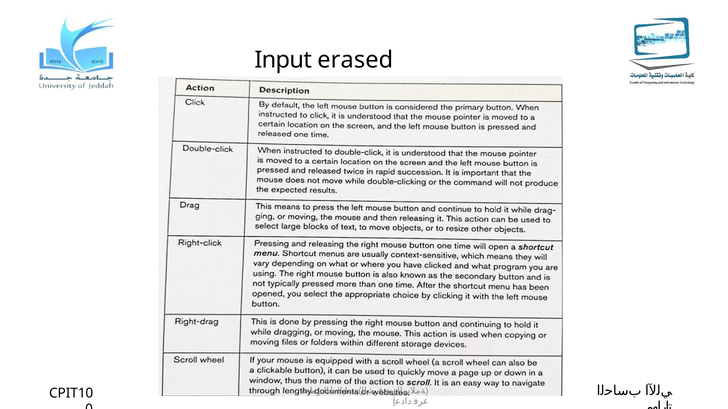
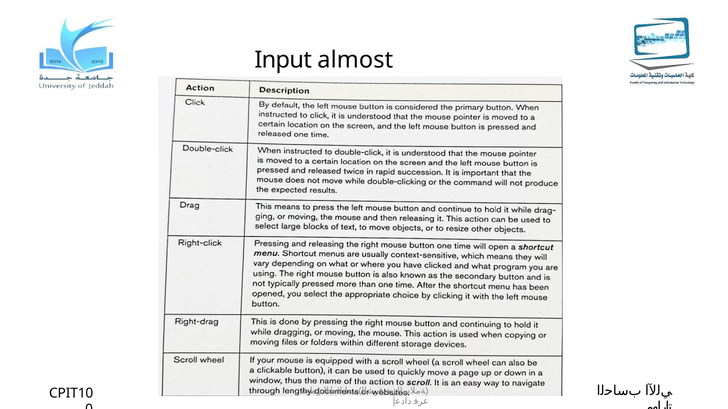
erased: erased -> almost (355, 60)
